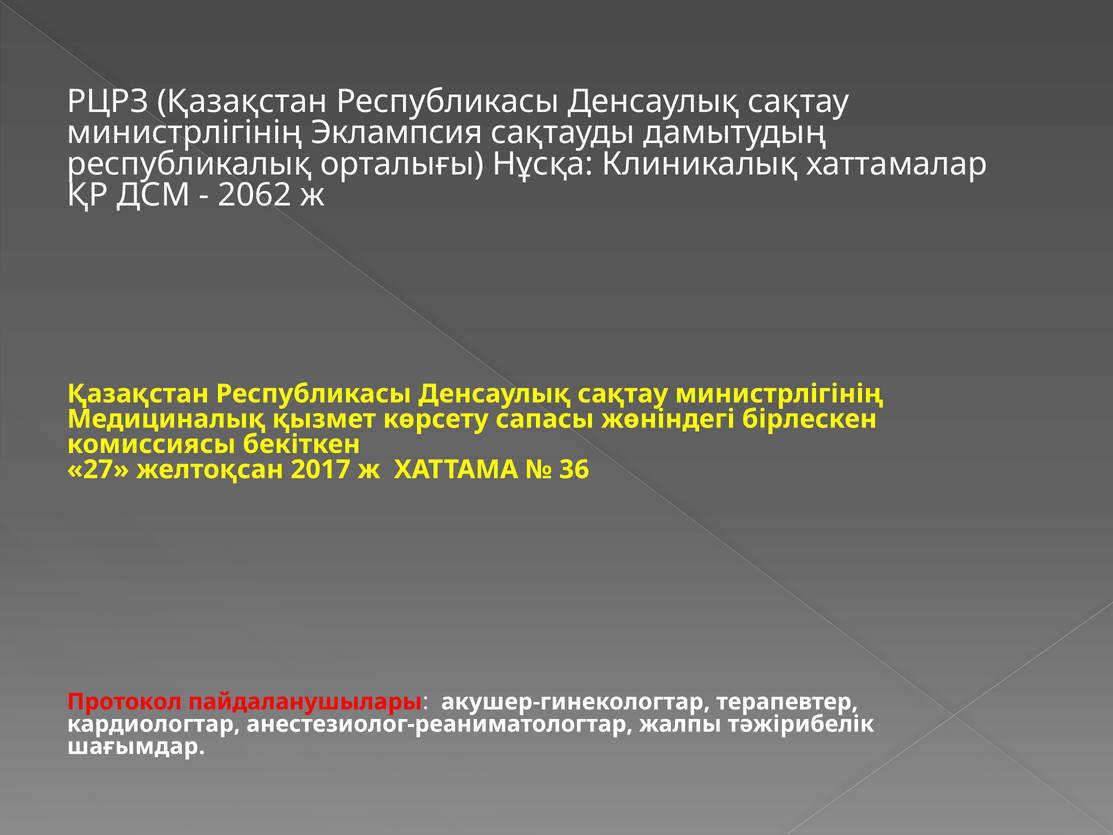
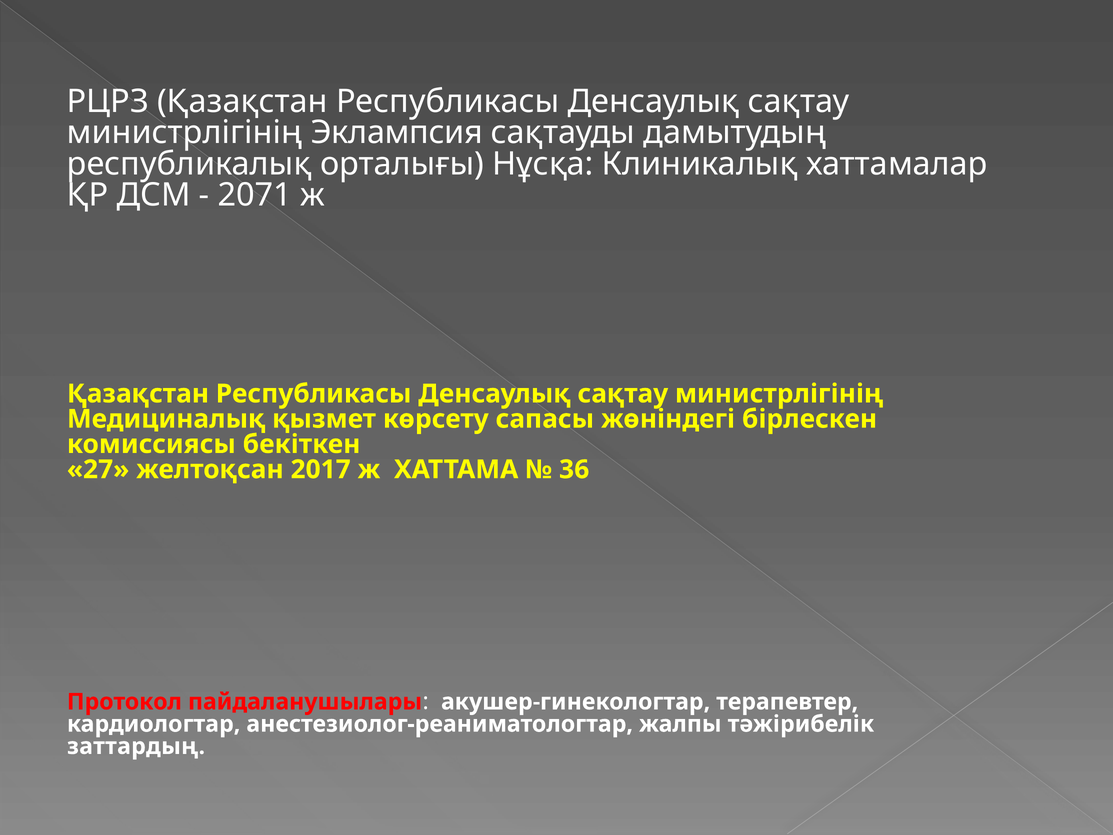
2062: 2062 -> 2071 (255, 195)
шағымдар: шағымдар -> заттардың (136, 746)
